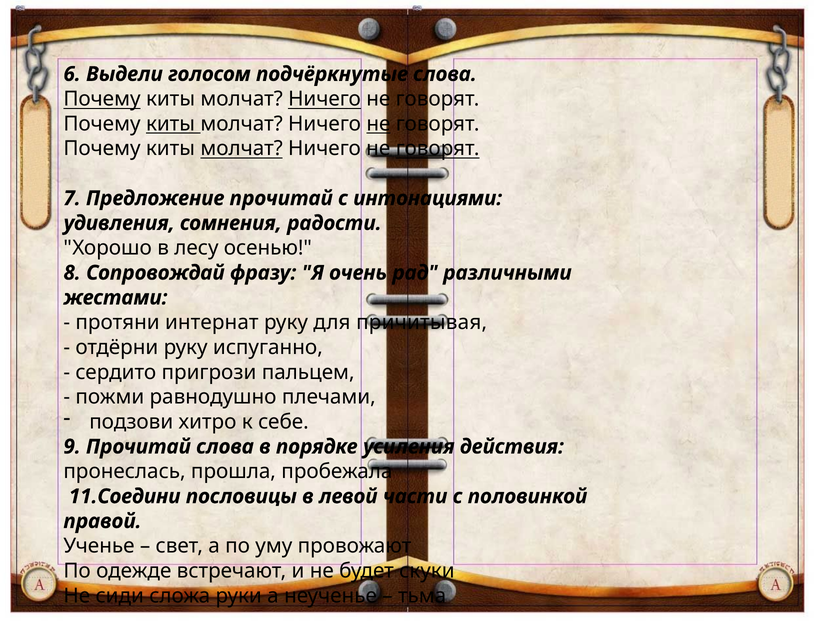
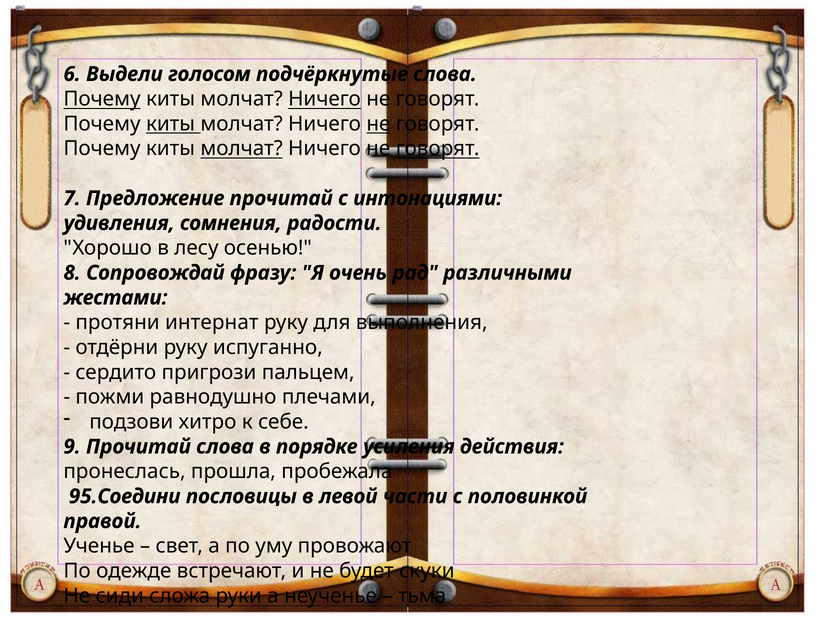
причитывая: причитывая -> выполнения (422, 322)
11.Соедини: 11.Соедини -> 95.Соедини (125, 496)
